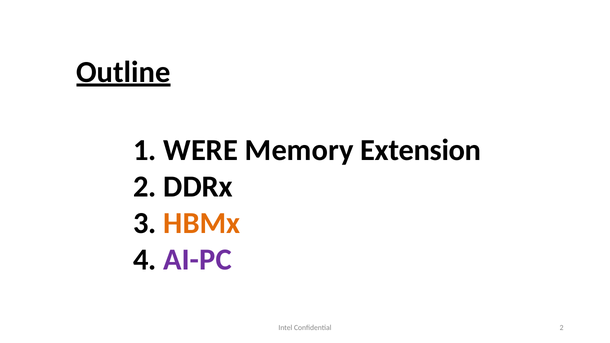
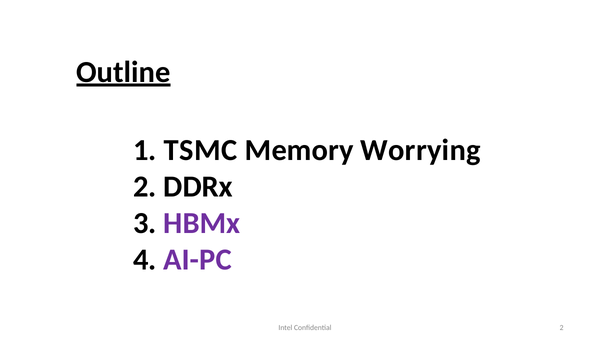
WERE: WERE -> TSMC (201, 150)
Extension: Extension -> Worrying (421, 150)
HBMx colour: orange -> purple (202, 223)
